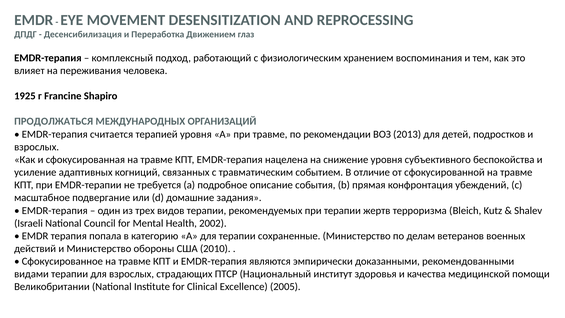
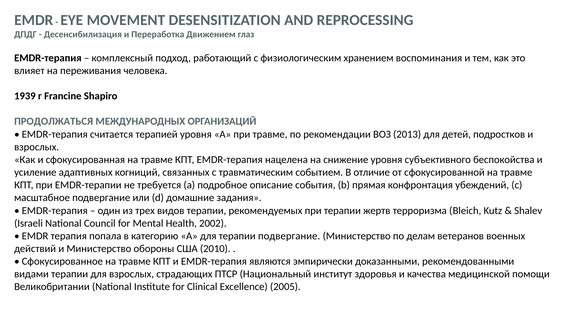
1925: 1925 -> 1939 (25, 96)
терапии сохраненные: сохраненные -> подвергание (289, 236)
